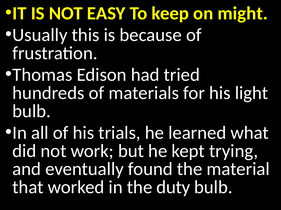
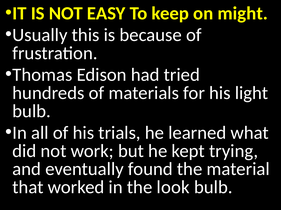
duty: duty -> look (173, 188)
